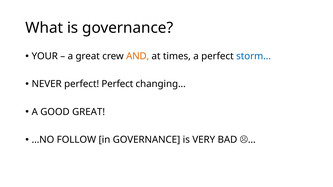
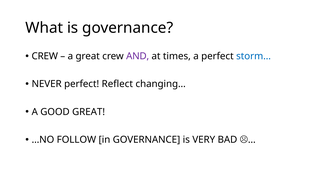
YOUR: YOUR -> CREW (45, 56)
AND colour: orange -> purple (138, 56)
perfect Perfect: Perfect -> Reflect (117, 84)
